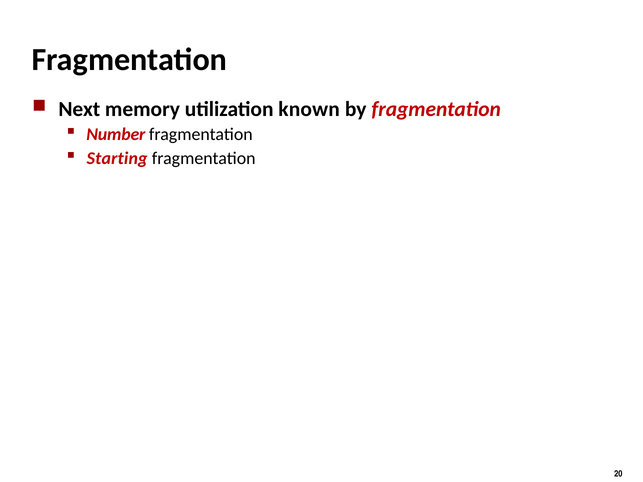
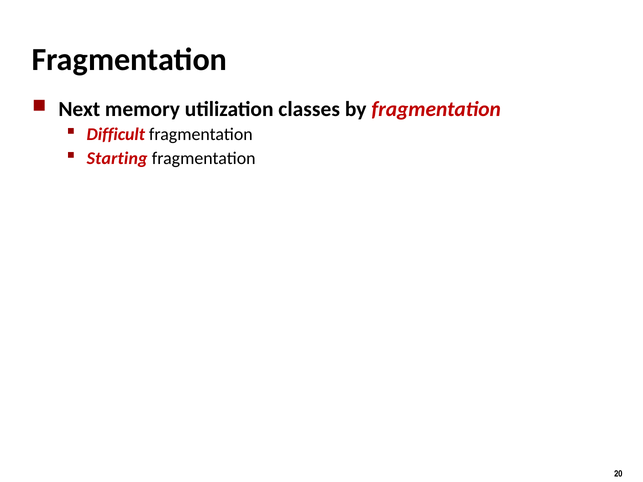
known: known -> classes (309, 109)
Number: Number -> Difficult (116, 135)
